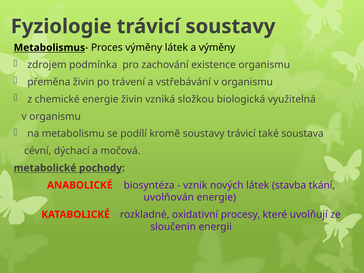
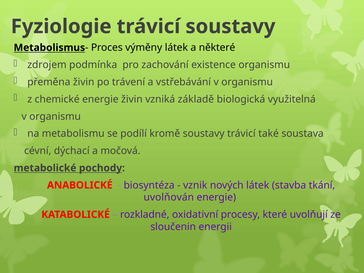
a výměny: výměny -> některé (217, 48)
složkou: složkou -> základě (196, 99)
